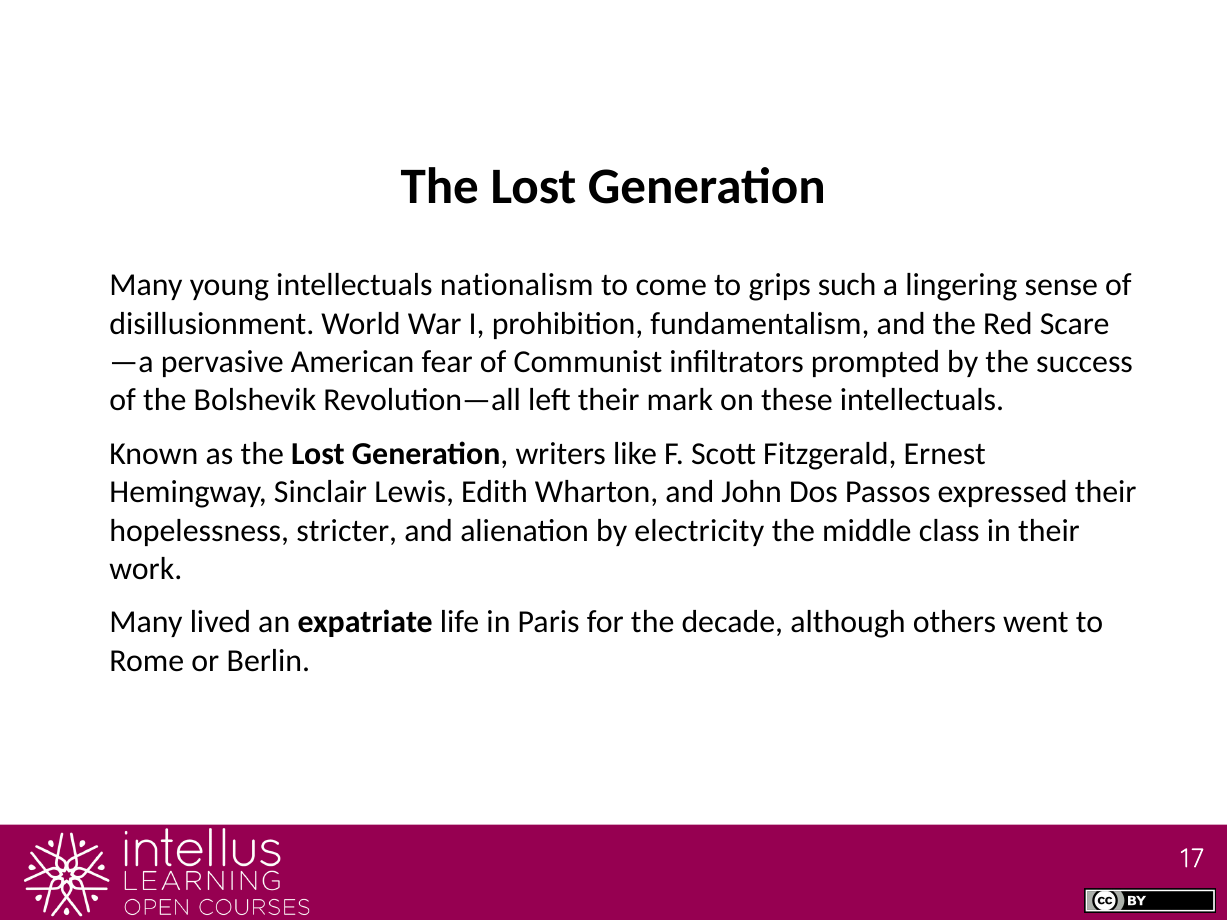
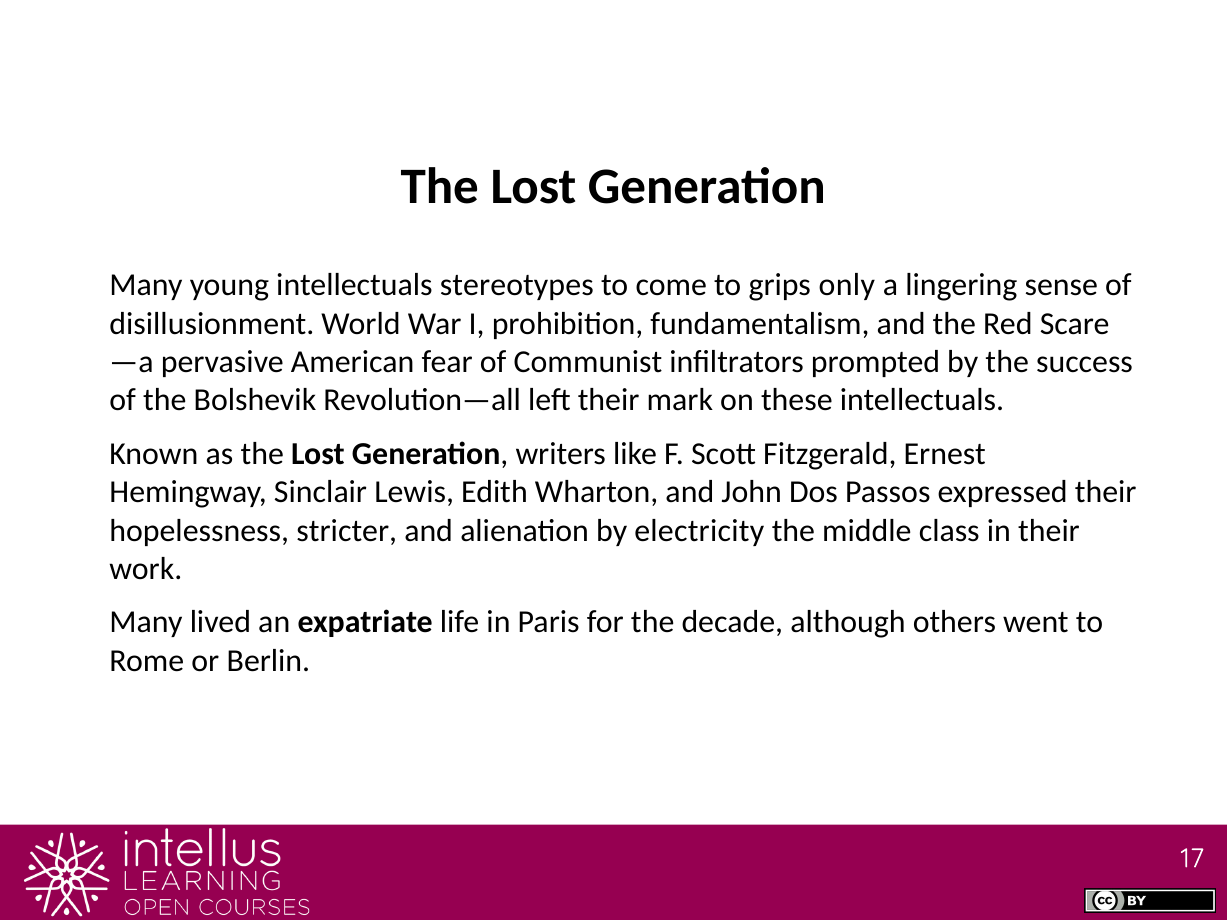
nationalism: nationalism -> stereotypes (517, 285)
such: such -> only (847, 285)
